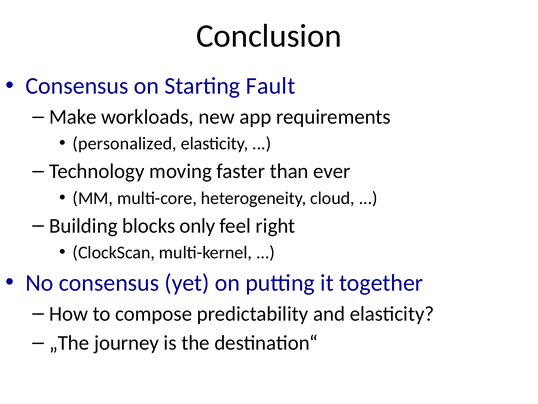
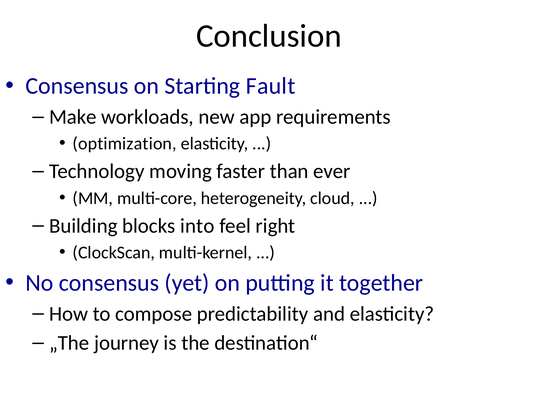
personalized: personalized -> optimization (125, 144)
only: only -> into (197, 226)
